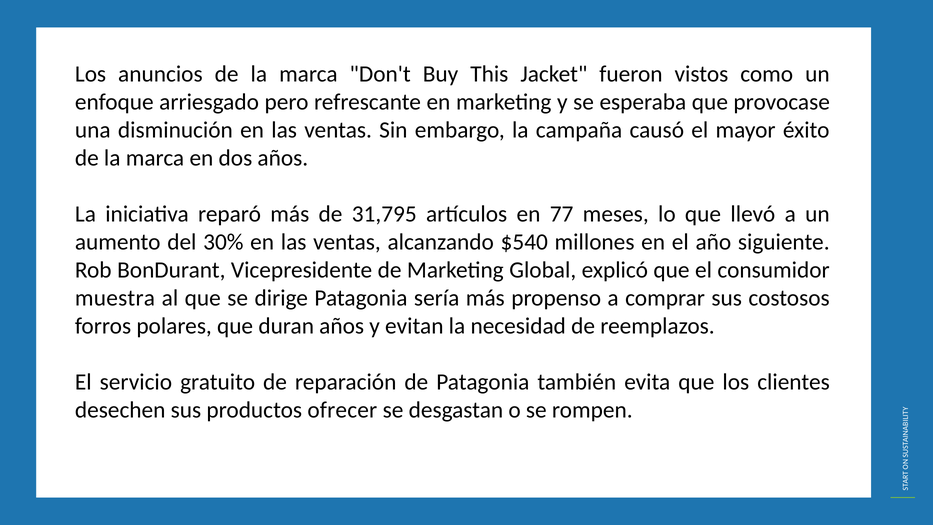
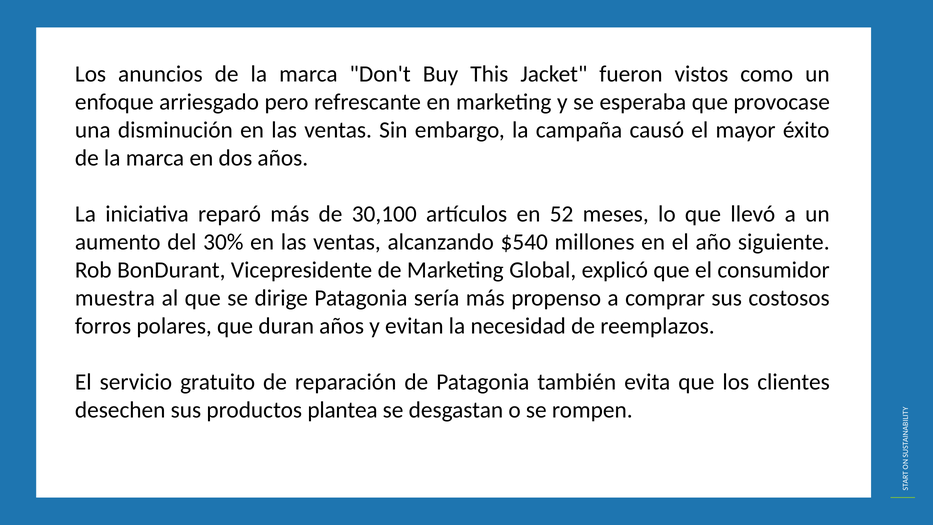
31,795: 31,795 -> 30,100 (384, 214)
77: 77 -> 52 (562, 214)
ofrecer: ofrecer -> plantea (342, 410)
